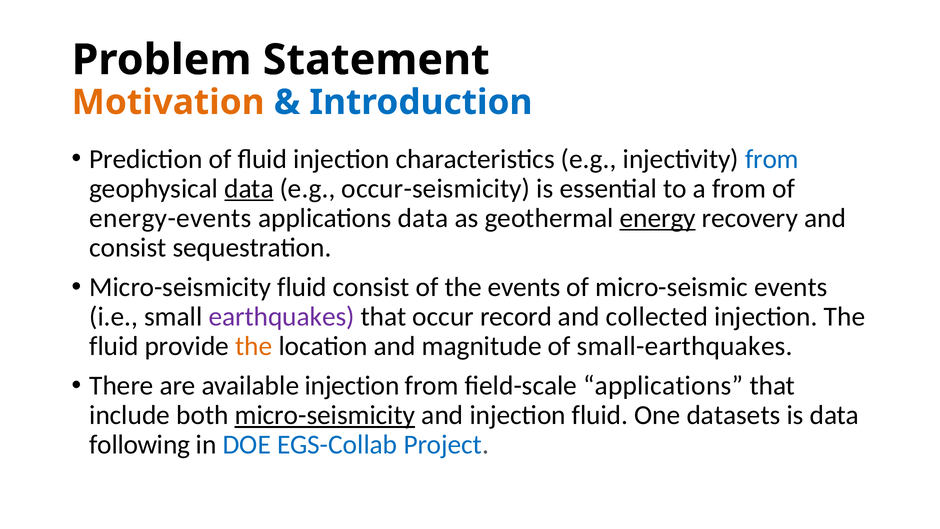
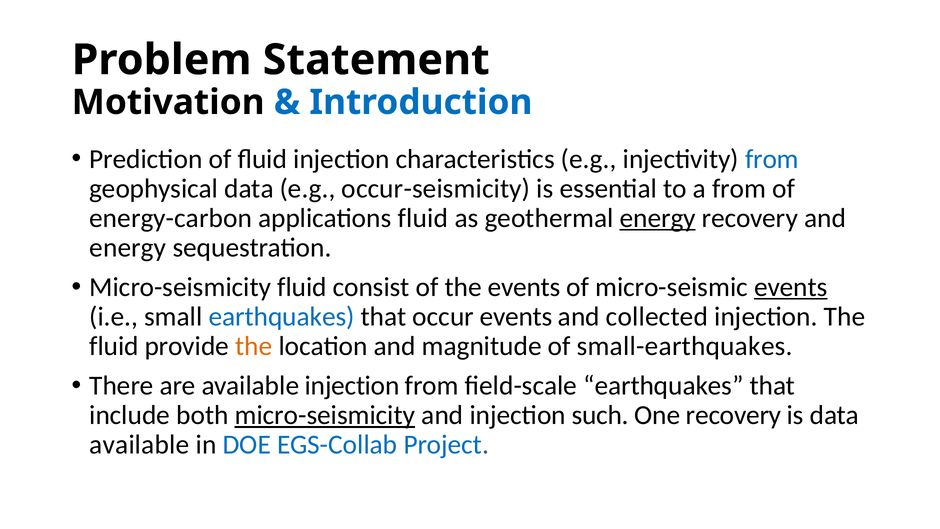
Motivation colour: orange -> black (168, 102)
data underline: present -> none (249, 188)
energy-events: energy-events -> energy-carbon (171, 218)
applications data: data -> fluid (423, 218)
consist: consist -> energy (128, 248)
events underline: none -> present (791, 287)
earthquakes colour: purple -> blue (282, 316)
occur record: record -> events (516, 316)
field-scale applications: applications -> earthquakes (663, 385)
injection fluid: fluid -> such (600, 415)
One datasets: datasets -> recovery (734, 415)
following: following -> available (139, 445)
